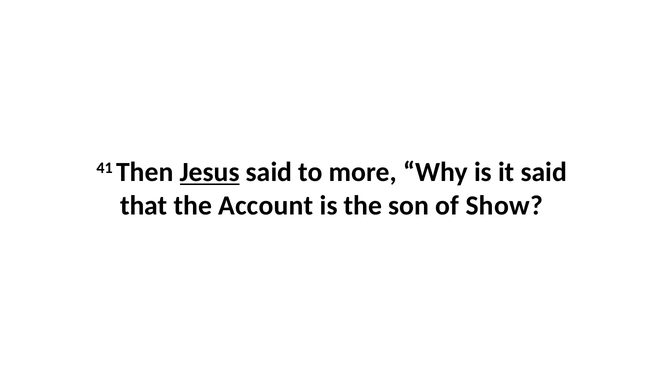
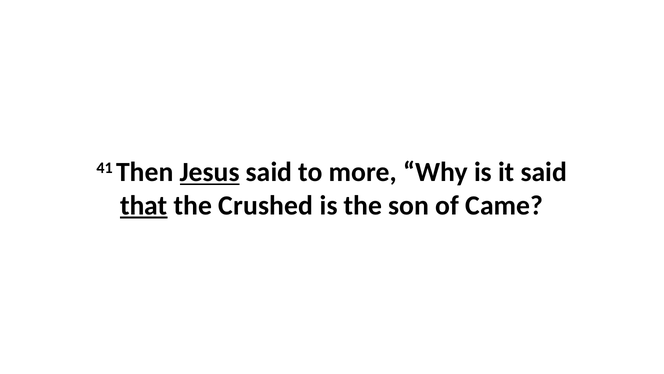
that underline: none -> present (144, 205)
Account: Account -> Crushed (266, 205)
Show: Show -> Came (504, 205)
